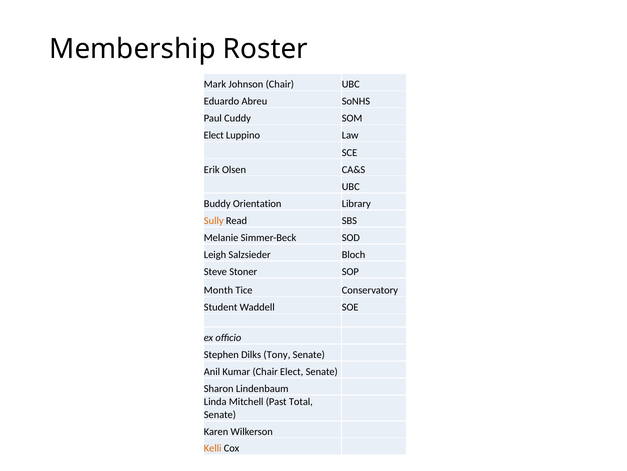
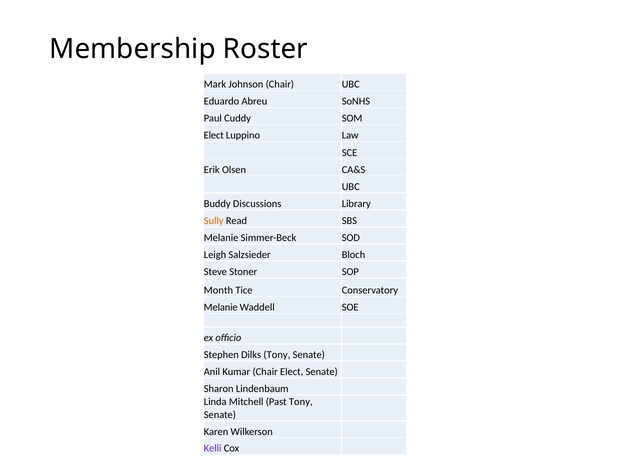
Orientation: Orientation -> Discussions (257, 203)
Student: Student -> Melanie (221, 307)
Past Total: Total -> Tony (301, 401)
Kelli colour: orange -> purple (213, 448)
